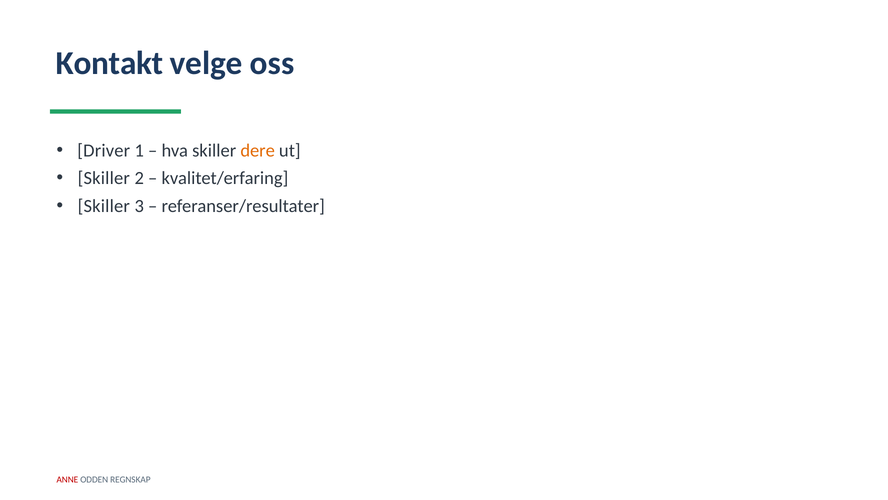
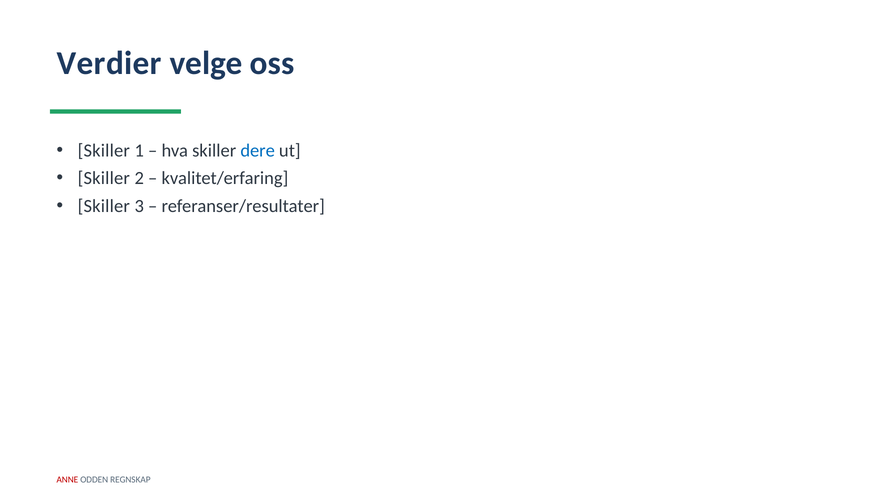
Kontakt: Kontakt -> Verdier (109, 63)
Driver: Driver -> Skiller (104, 150)
dere colour: orange -> blue (258, 150)
